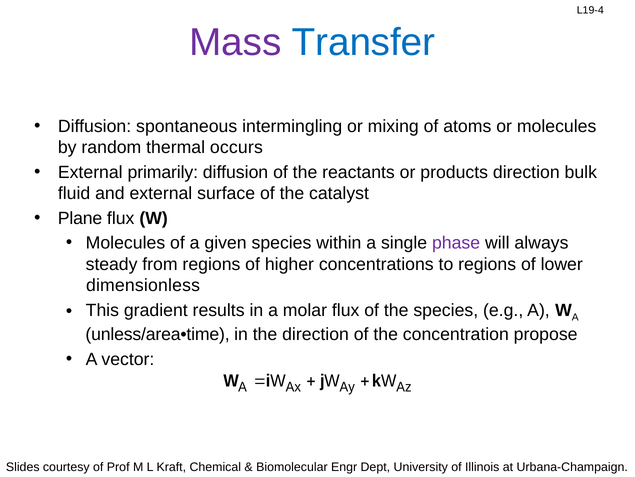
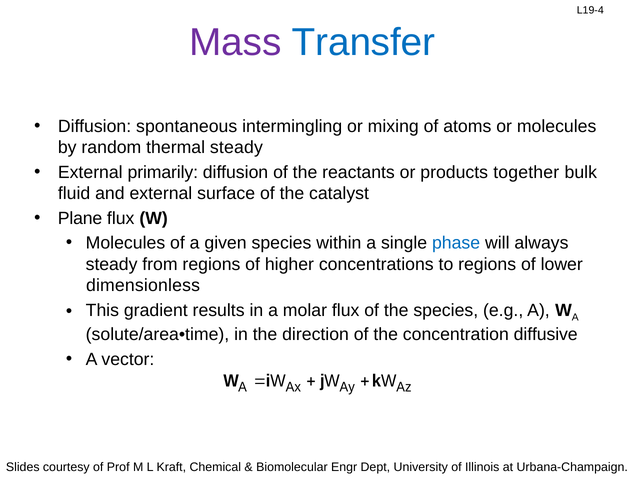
thermal occurs: occurs -> steady (236, 147)
products direction: direction -> together (526, 172)
phase colour: purple -> blue (456, 243)
unless/area•time: unless/area•time -> solute/area•time (157, 334)
propose: propose -> diffusive (546, 334)
